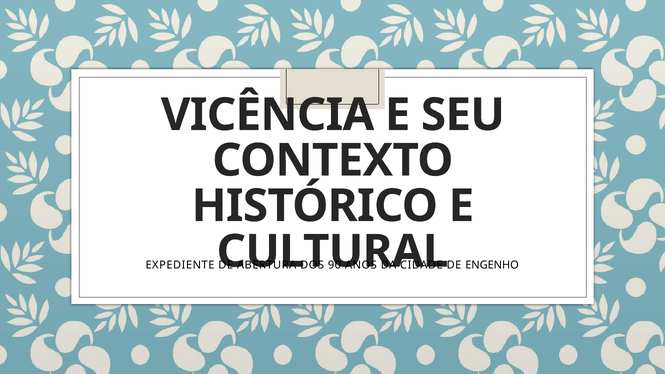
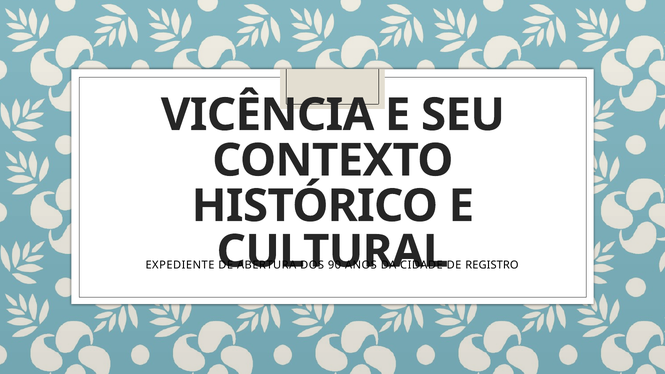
ENGENHO: ENGENHO -> REGISTRO (492, 265)
